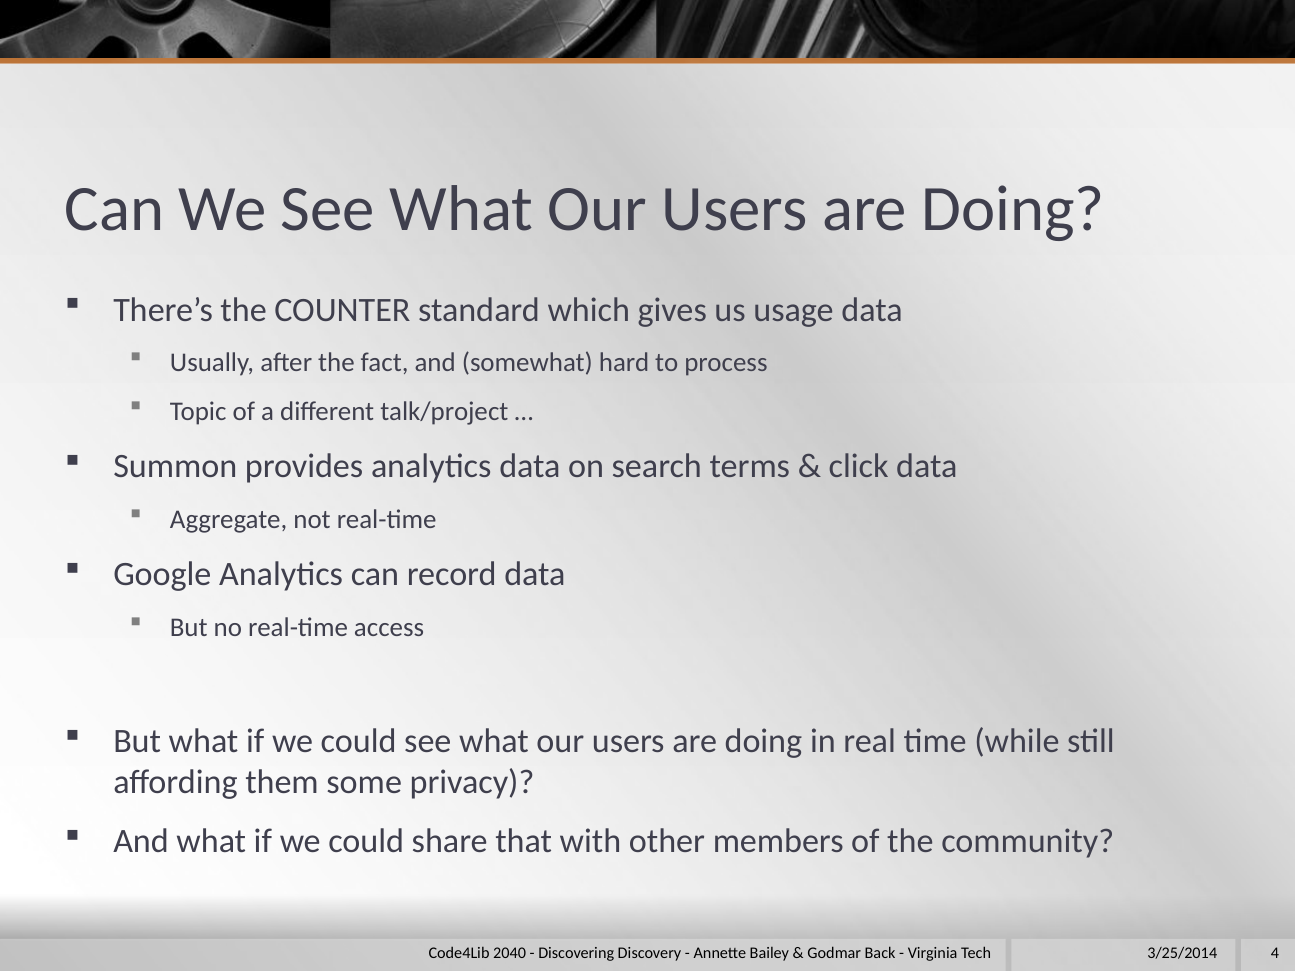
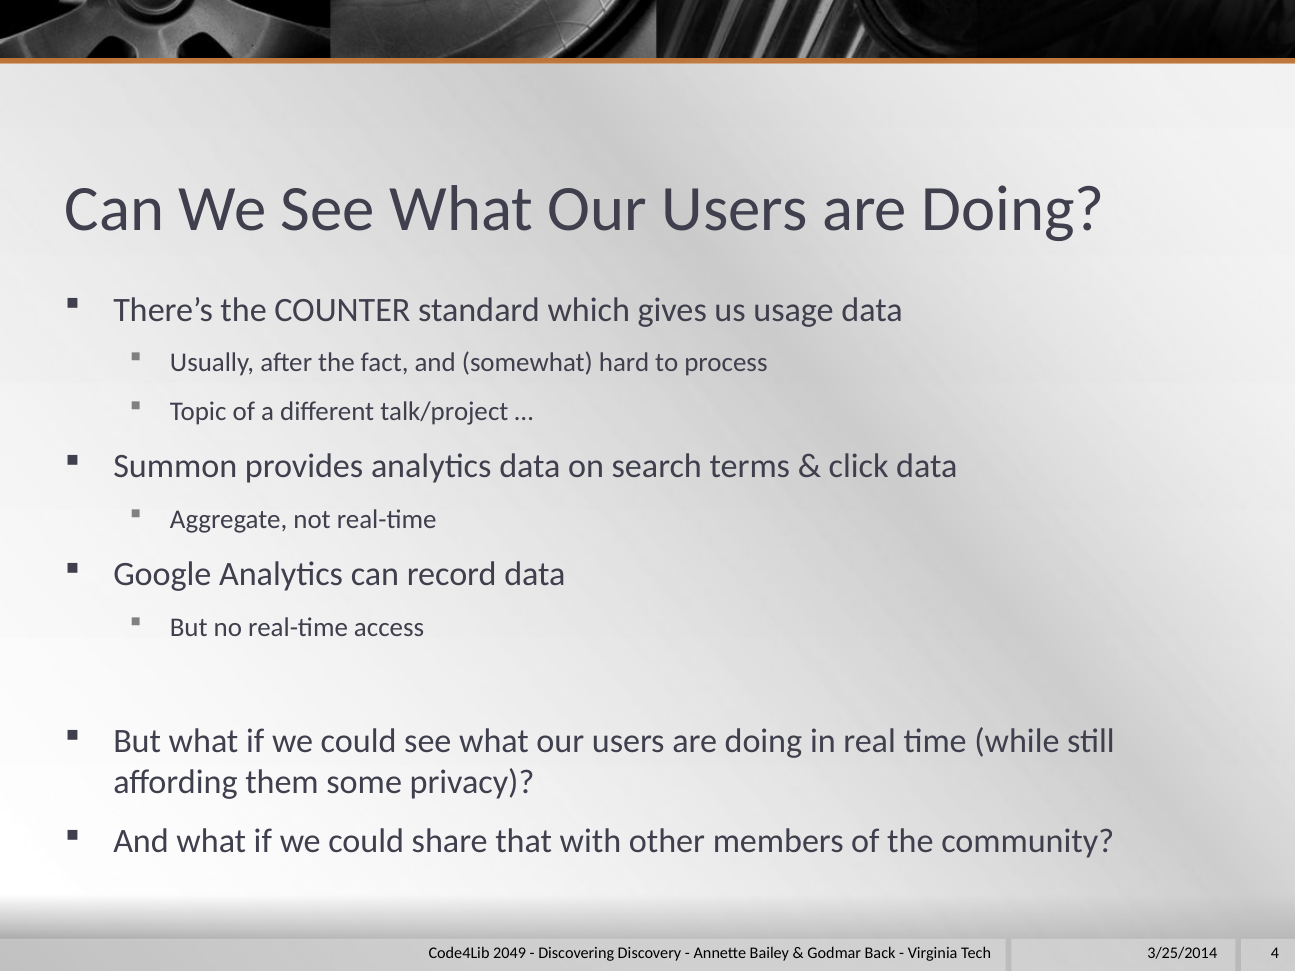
2040: 2040 -> 2049 (510, 953)
